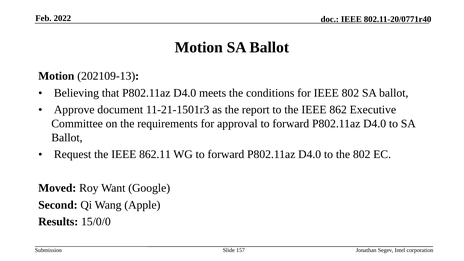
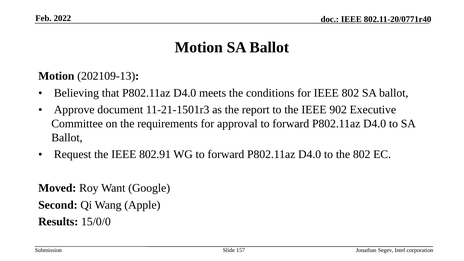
862: 862 -> 902 (338, 110)
862.11: 862.11 -> 802.91 (155, 154)
